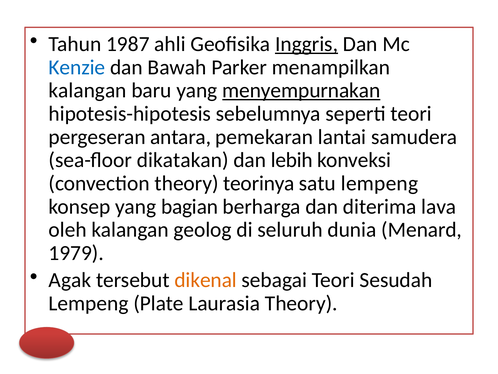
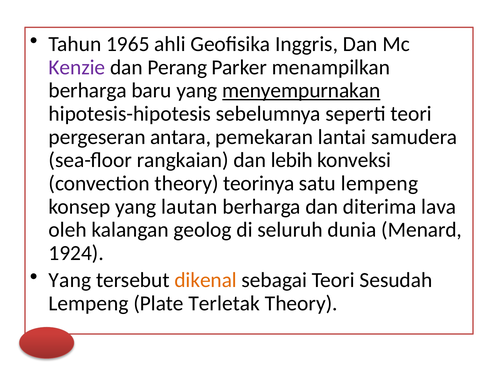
1987: 1987 -> 1965 (128, 44)
Inggris underline: present -> none (307, 44)
Kenzie colour: blue -> purple (77, 67)
Bawah: Bawah -> Perang (177, 67)
kalangan: kalangan -> berharga (88, 90)
dikatakan: dikatakan -> rangkaian (183, 160)
bagian: bagian -> lautan (189, 206)
1979: 1979 -> 1924 (76, 253)
Agak: Agak -> Yang (70, 280)
Laurasia: Laurasia -> Terletak (224, 303)
